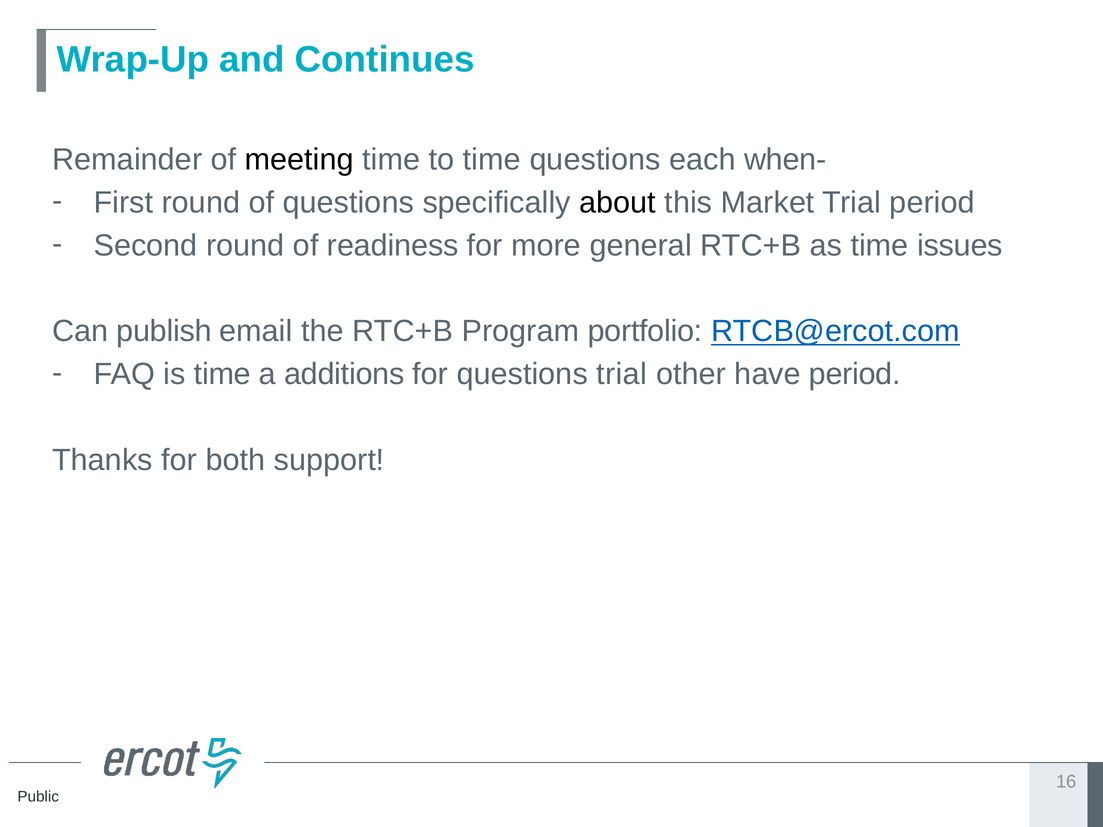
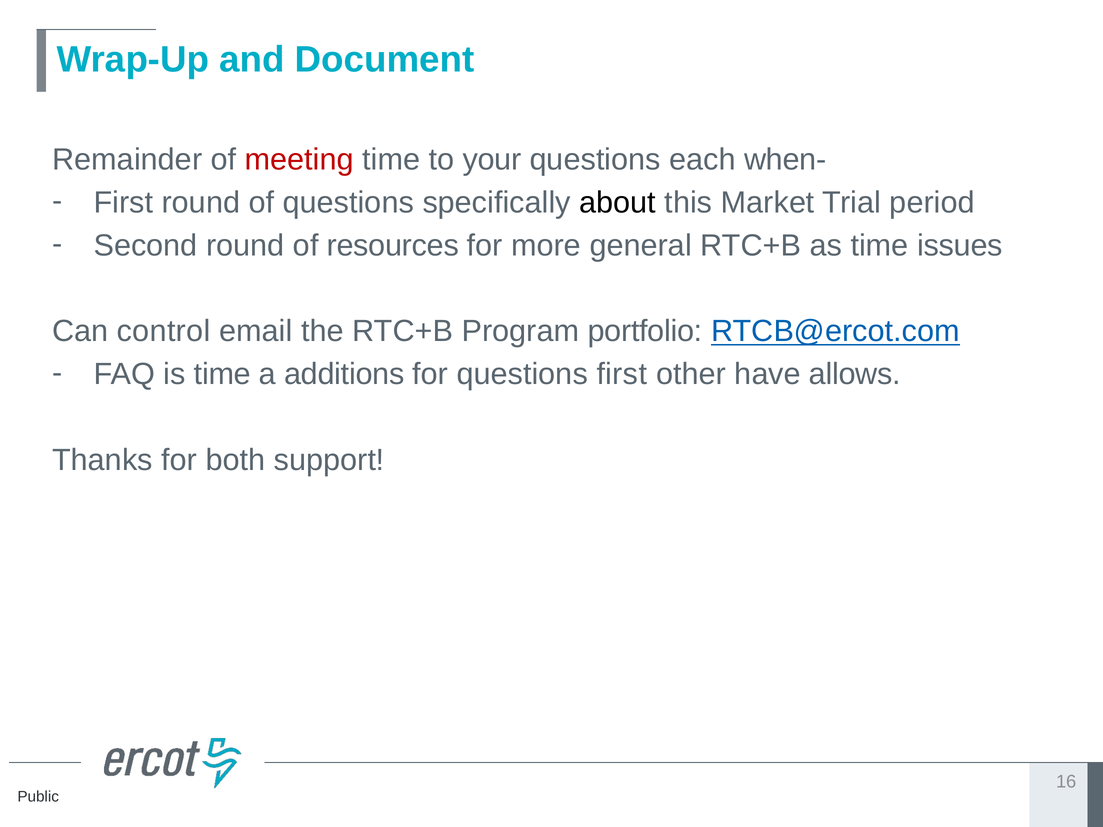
Continues: Continues -> Document (385, 59)
meeting colour: black -> red (299, 160)
to time: time -> your (492, 160)
readiness: readiness -> resources (393, 246)
publish: publish -> control (164, 331)
questions trial: trial -> first (622, 374)
have period: period -> allows (855, 374)
